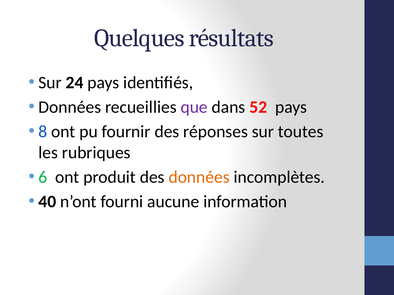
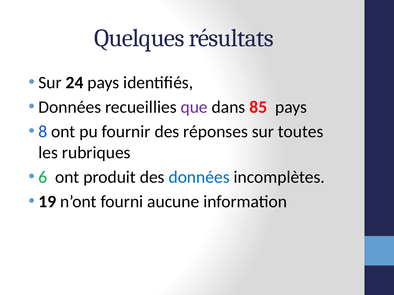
52: 52 -> 85 (258, 107)
données colour: orange -> blue (199, 177)
40: 40 -> 19 (47, 202)
